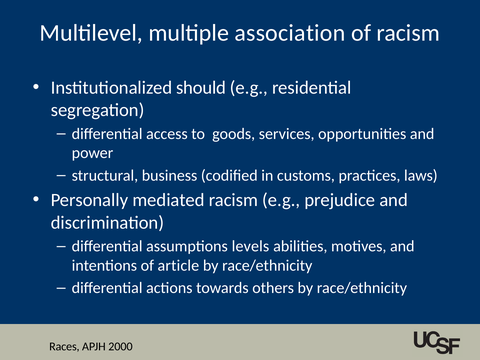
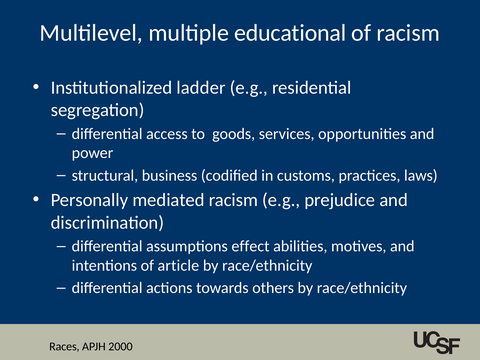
association: association -> educational (290, 33)
should: should -> ladder (201, 88)
levels: levels -> effect (251, 246)
